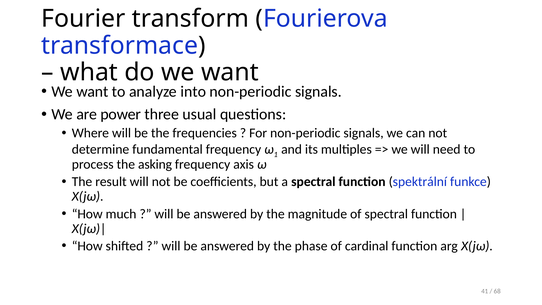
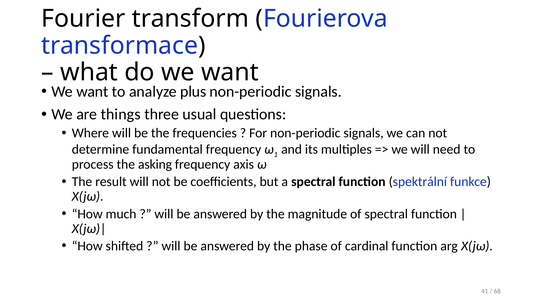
into: into -> plus (193, 92)
power: power -> things (121, 114)
